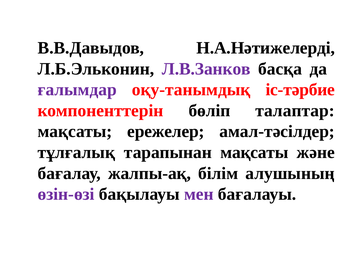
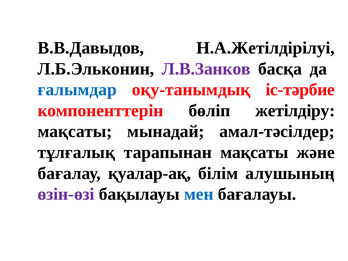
Н.А.Нәтижелерді: Н.А.Нәтижелерді -> Н.А.Жетілдірілуі (266, 48)
ғалымдар colour: purple -> blue (77, 90)
талаптар: талаптар -> жетілдіру (295, 111)
ережелер: ережелер -> мынадай (166, 131)
жалпы-ақ: жалпы-ақ -> қуалар-ақ (150, 173)
мен colour: purple -> blue (199, 194)
